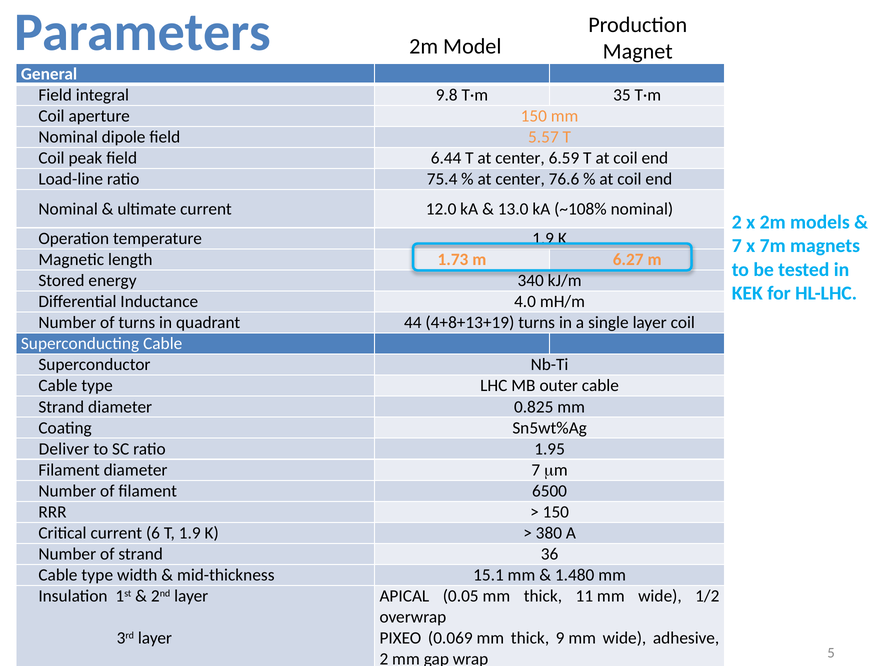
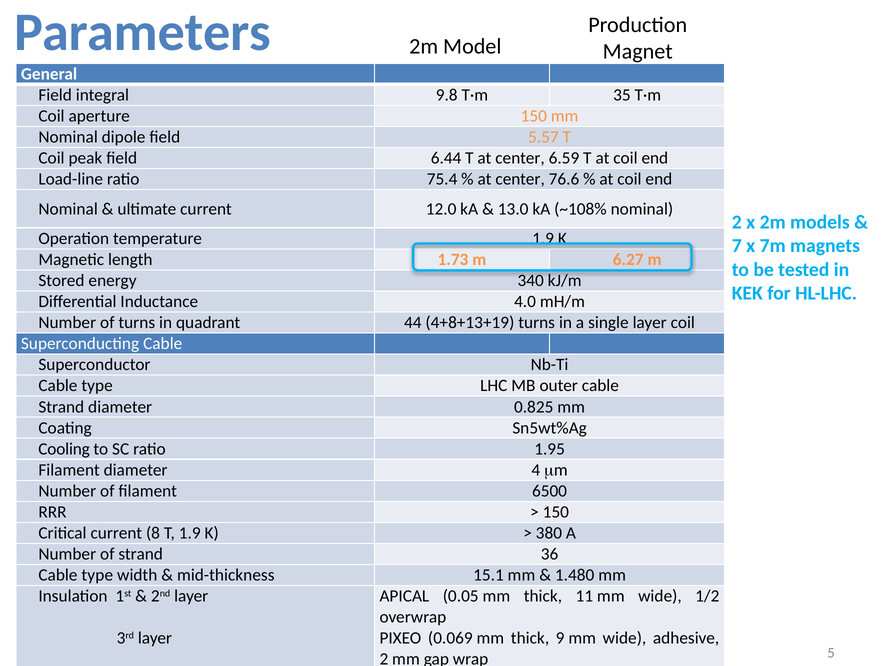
Deliver: Deliver -> Cooling (64, 449)
diameter 7: 7 -> 4 (536, 470)
6: 6 -> 8 (153, 533)
